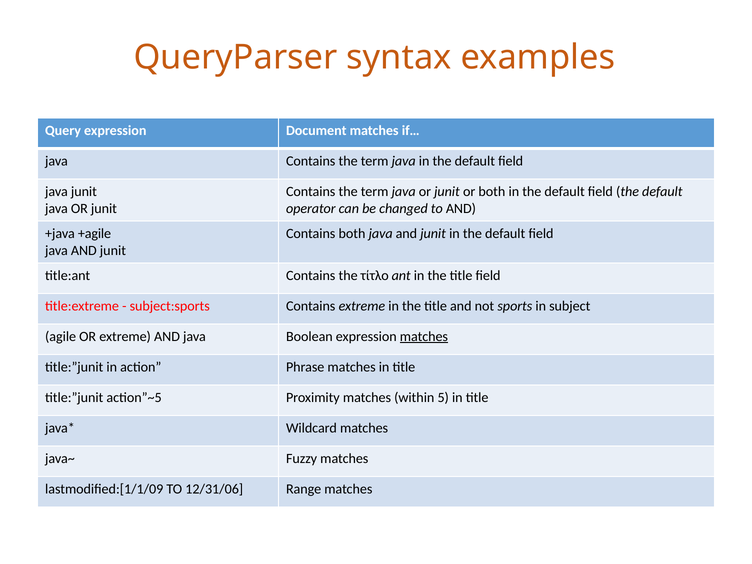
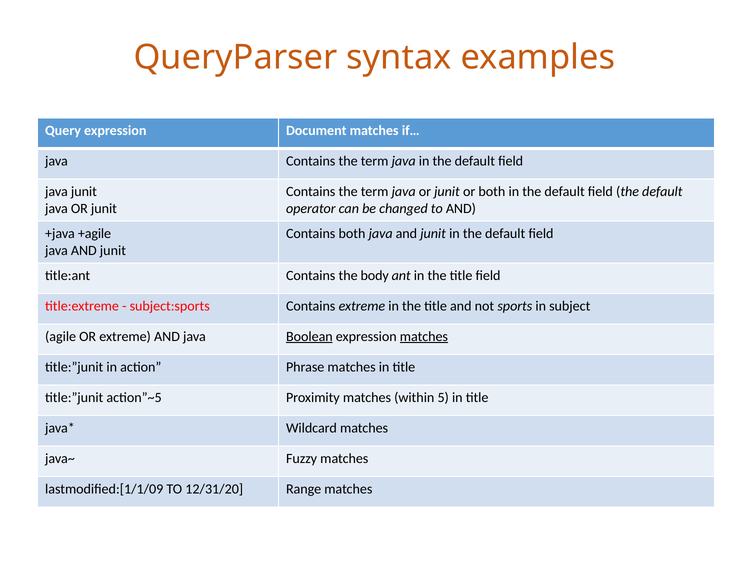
τίτλο: τίτλο -> body (375, 275)
Boolean underline: none -> present (309, 336)
12/31/06: 12/31/06 -> 12/31/20 (214, 489)
